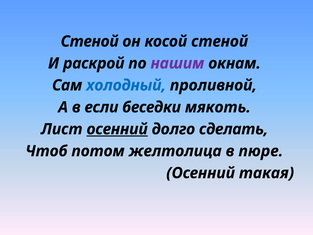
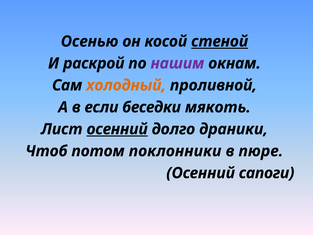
Стеной: Стеной -> Осенью (90, 41)
стеной underline: none -> present (220, 41)
холодный colour: blue -> orange (126, 85)
сделать: сделать -> драники (234, 129)
желтолица: желтолица -> поклонники (175, 151)
такая: такая -> сапоги (267, 173)
